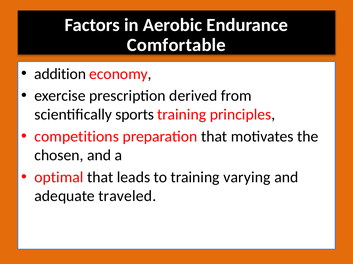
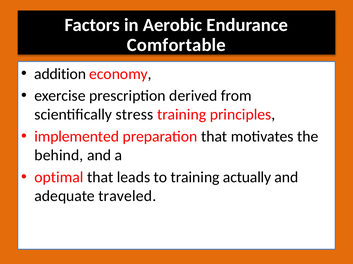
sports: sports -> stress (135, 115)
competitions: competitions -> implemented (77, 137)
chosen: chosen -> behind (59, 156)
varying: varying -> actually (247, 178)
